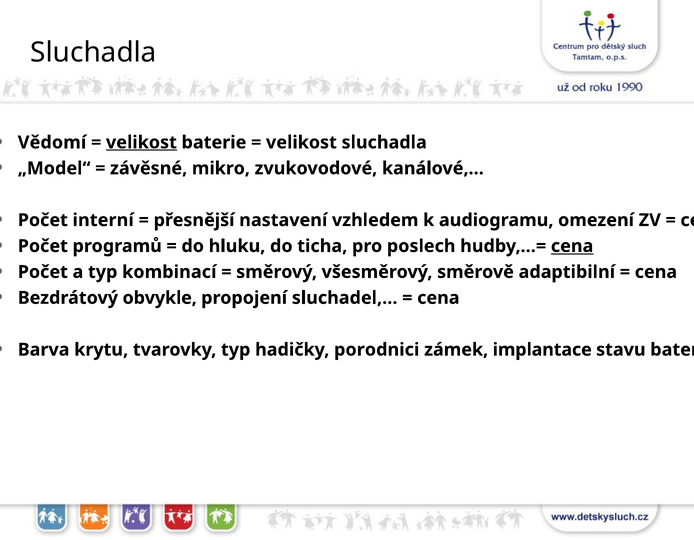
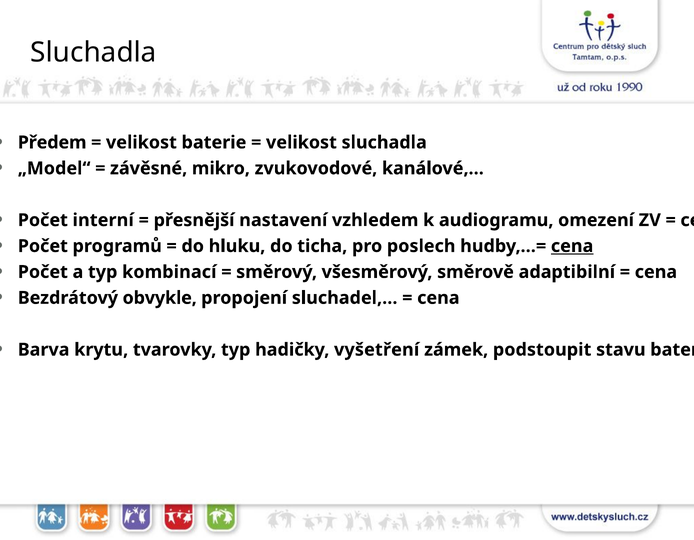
Vědomí: Vědomí -> Předem (52, 142)
velikost underline: present -> none (141, 142)
porodnici: porodnici -> vyšetření (377, 349)
implantace: implantace -> podstoupit (542, 349)
